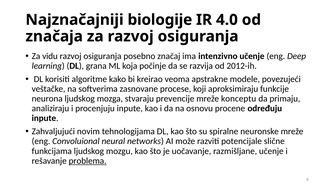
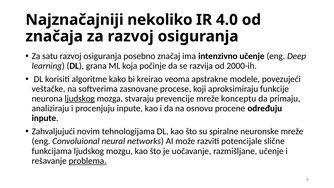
biologije: biologije -> nekoliko (160, 20)
vidu: vidu -> satu (50, 56)
2012-ih: 2012-ih -> 2000-ih (242, 66)
ljudskog underline: none -> present (80, 99)
